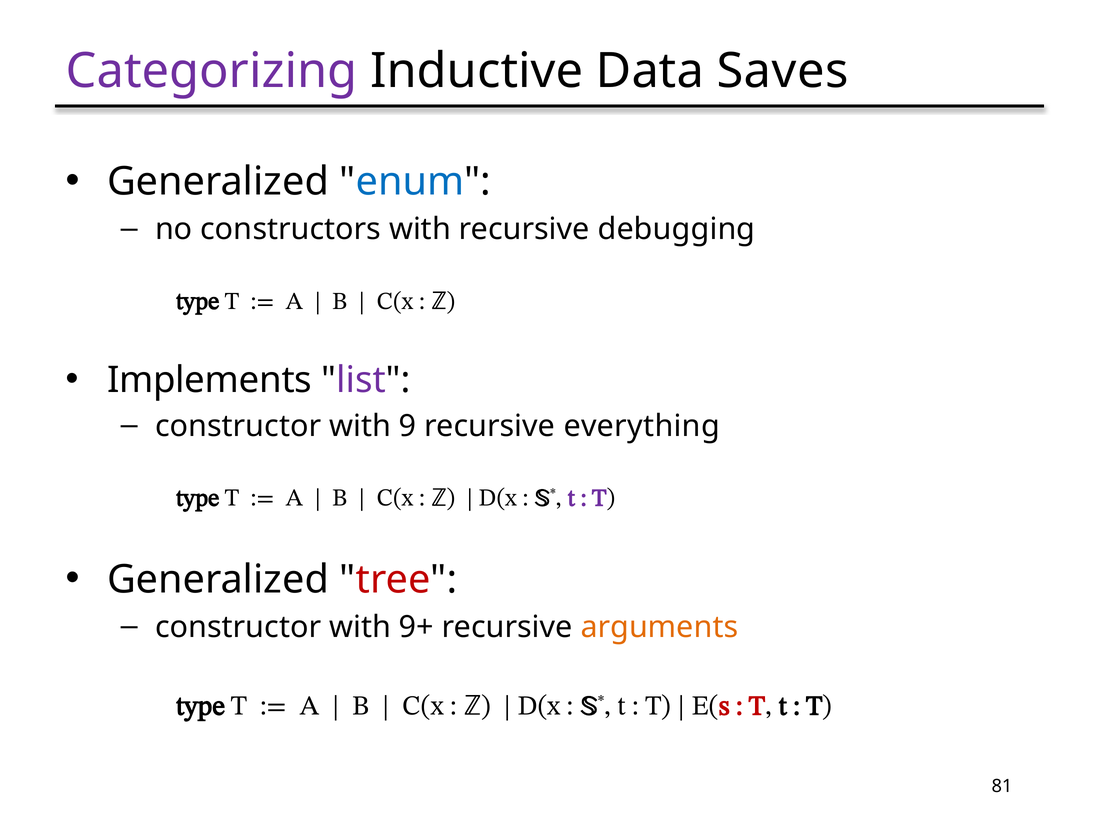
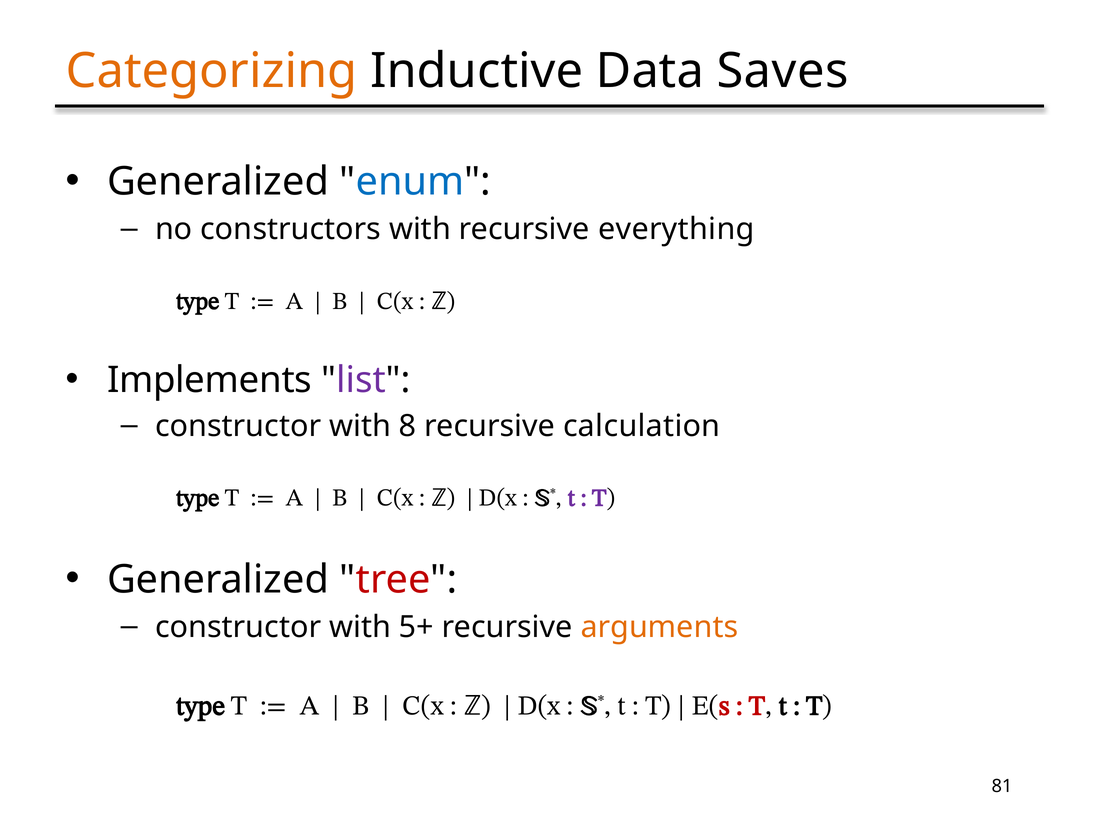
Categorizing colour: purple -> orange (212, 71)
debugging: debugging -> everything (676, 229)
9: 9 -> 8 (408, 426)
everything: everything -> calculation (642, 426)
9+: 9+ -> 5+ (416, 626)
